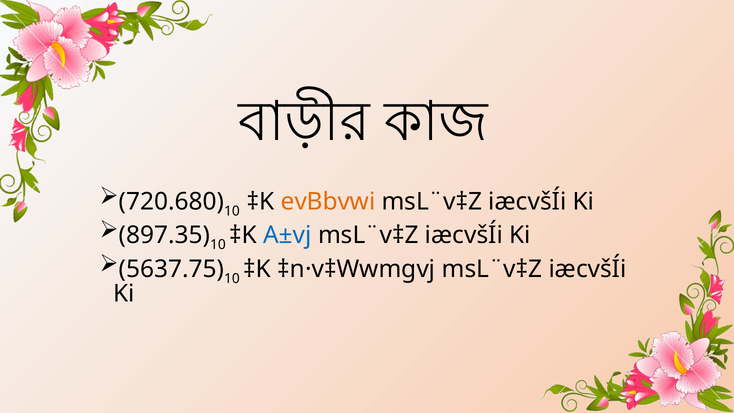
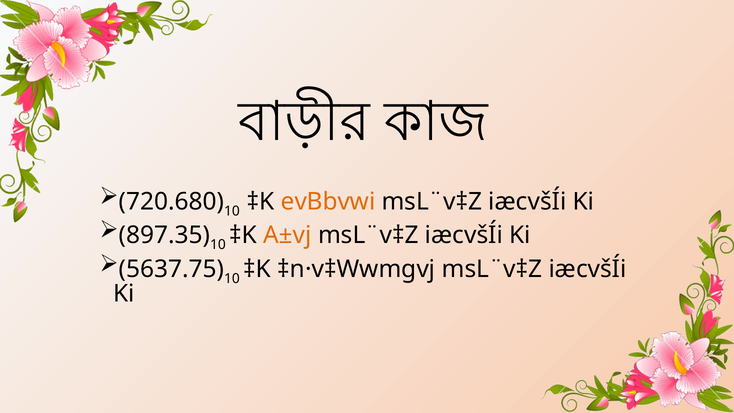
A±vj colour: blue -> orange (288, 235)
